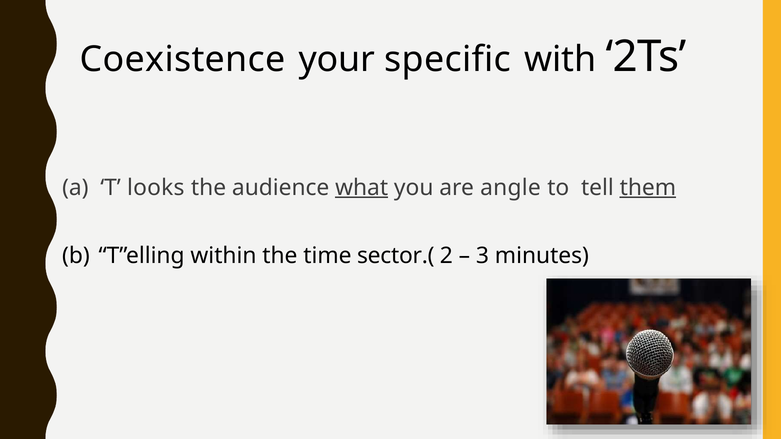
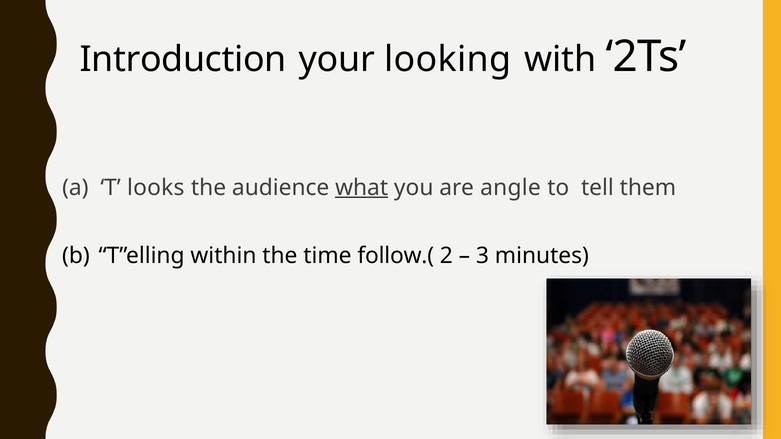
Coexistence: Coexistence -> Introduction (183, 59)
specific: specific -> looking (448, 59)
them underline: present -> none (648, 188)
sector.(: sector.( -> follow.( (396, 256)
